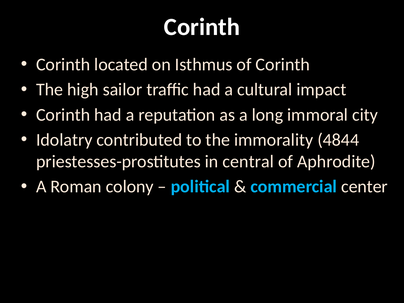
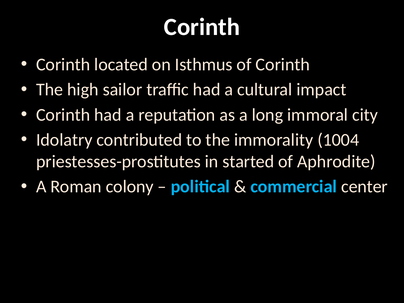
4844: 4844 -> 1004 (338, 140)
central: central -> started (248, 162)
